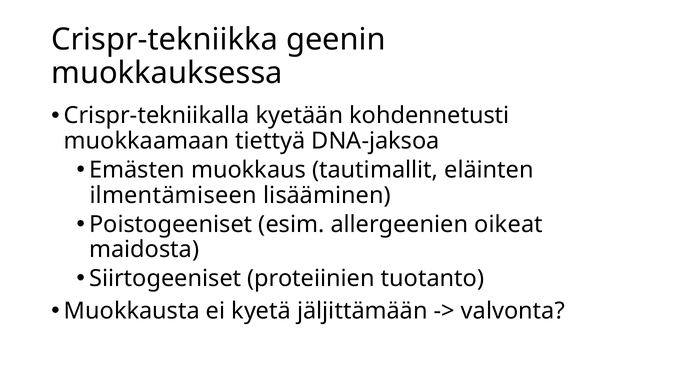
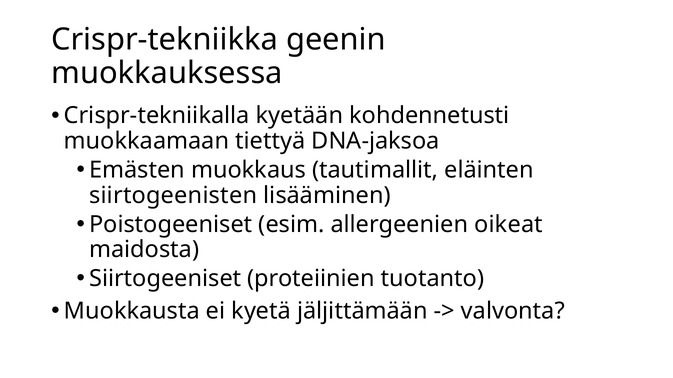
ilmentämiseen: ilmentämiseen -> siirtogeenisten (173, 196)
